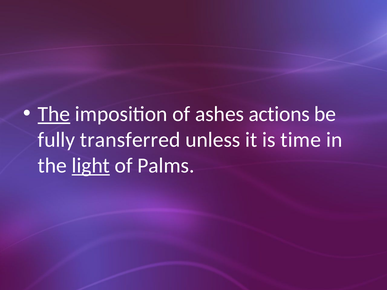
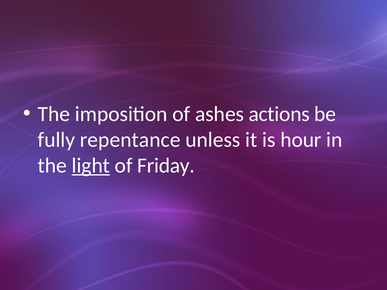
The underline: present -> none (54, 114)
transferred: transferred -> repentance (130, 140)
time: time -> hour (301, 140)
Palms: Palms -> Friday (166, 166)
